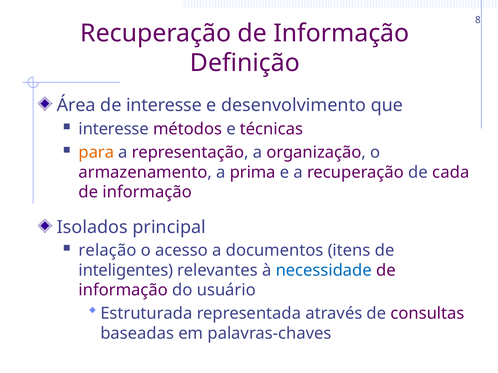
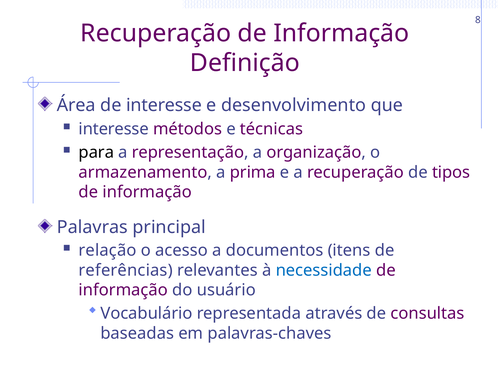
para colour: orange -> black (96, 153)
cada: cada -> tipos (451, 172)
Isolados: Isolados -> Palavras (92, 228)
inteligentes: inteligentes -> referências (126, 271)
Estruturada: Estruturada -> Vocabulário (146, 314)
